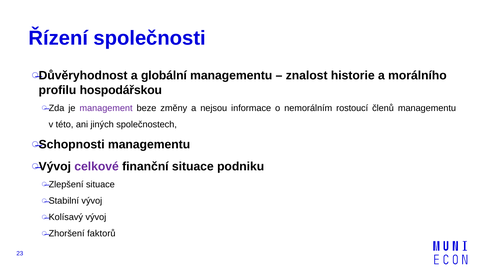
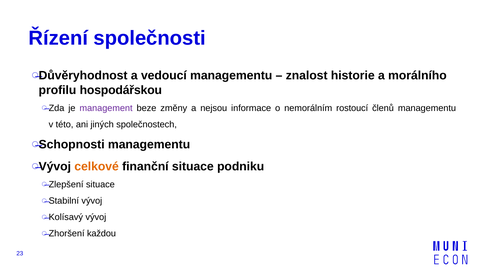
globální: globální -> vedoucí (164, 75)
celkové colour: purple -> orange (97, 166)
faktorů: faktorů -> každou (101, 233)
